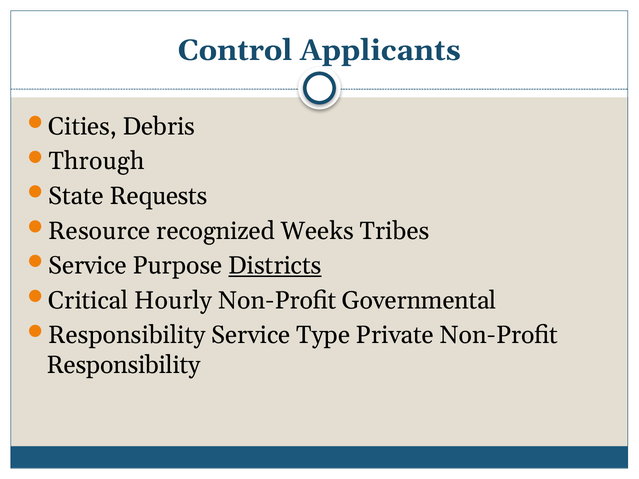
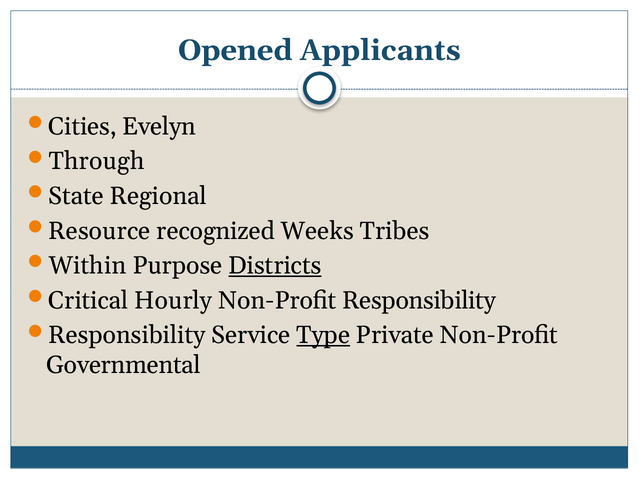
Control: Control -> Opened (235, 50)
Debris: Debris -> Evelyn (159, 127)
Requests: Requests -> Regional (158, 196)
Service: Service -> Within (87, 266)
Non-Profit Governmental: Governmental -> Responsibility (419, 301)
Type underline: none -> present (323, 335)
Responsibility: Responsibility -> Governmental (124, 365)
